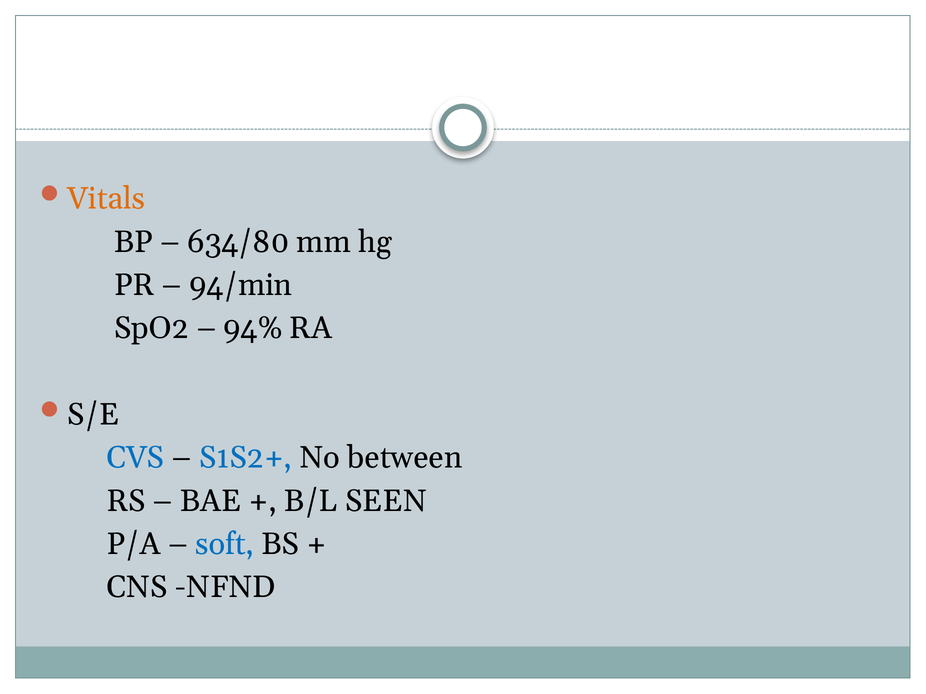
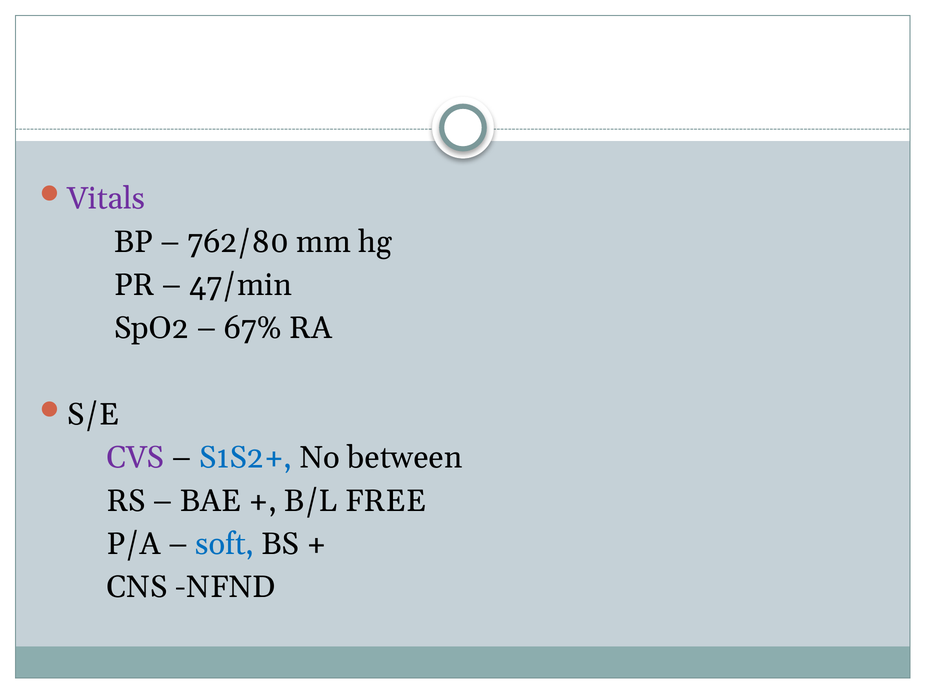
Vitals colour: orange -> purple (106, 199)
634/80: 634/80 -> 762/80 (238, 242)
94/min: 94/min -> 47/min (241, 285)
94%: 94% -> 67% (253, 328)
CVS colour: blue -> purple (135, 458)
SEEN: SEEN -> FREE (386, 501)
